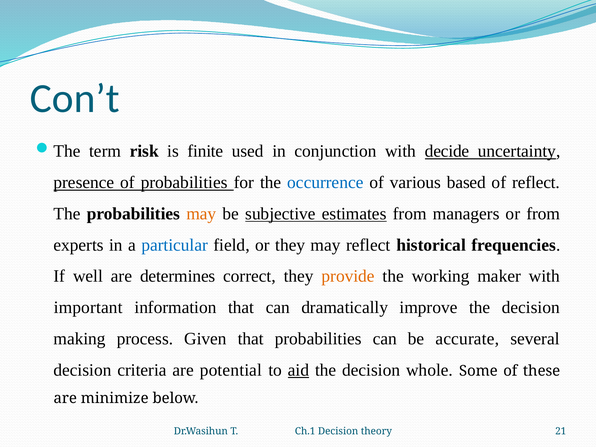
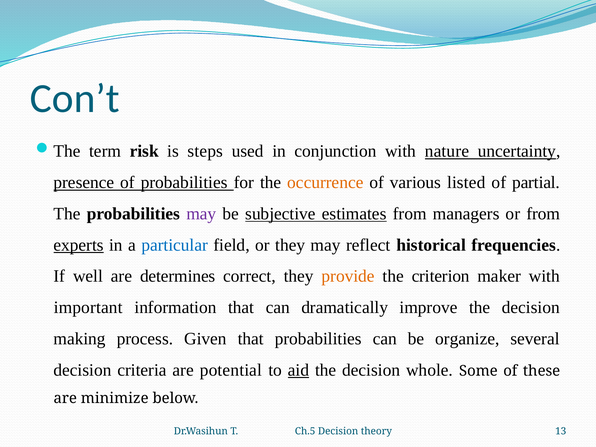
finite: finite -> steps (205, 151)
decide: decide -> nature (447, 151)
occurrence colour: blue -> orange (325, 182)
based: based -> listed (466, 182)
of reflect: reflect -> partial (536, 182)
may colour: orange -> purple (201, 214)
experts underline: none -> present (79, 245)
working: working -> criterion (441, 276)
accurate: accurate -> organize (467, 339)
Ch.1: Ch.1 -> Ch.5 (305, 431)
21: 21 -> 13 (561, 431)
